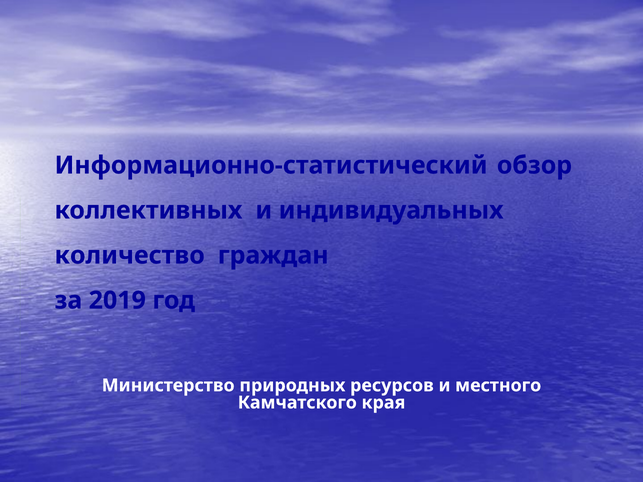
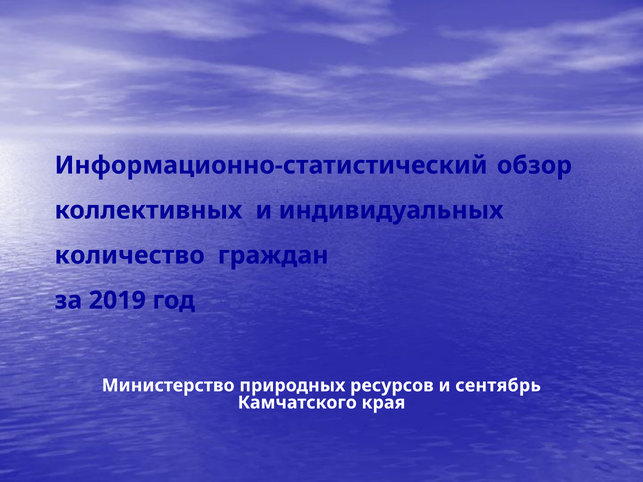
местного: местного -> сентябрь (498, 386)
